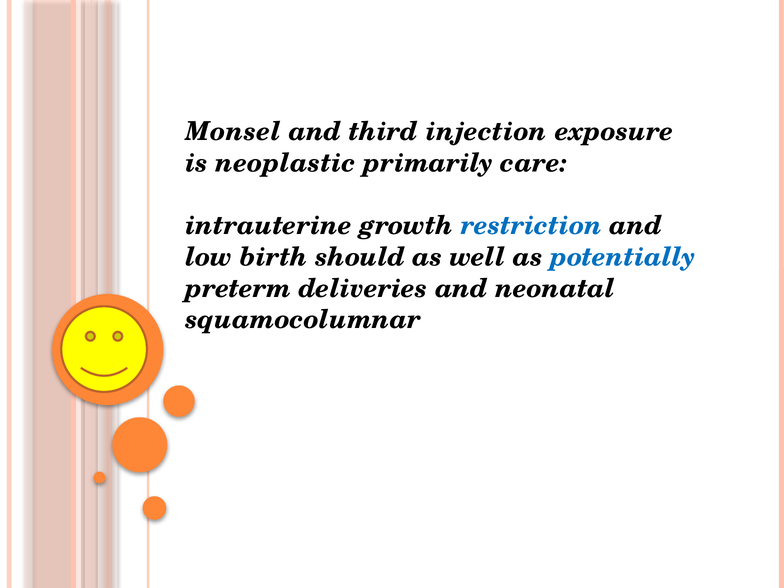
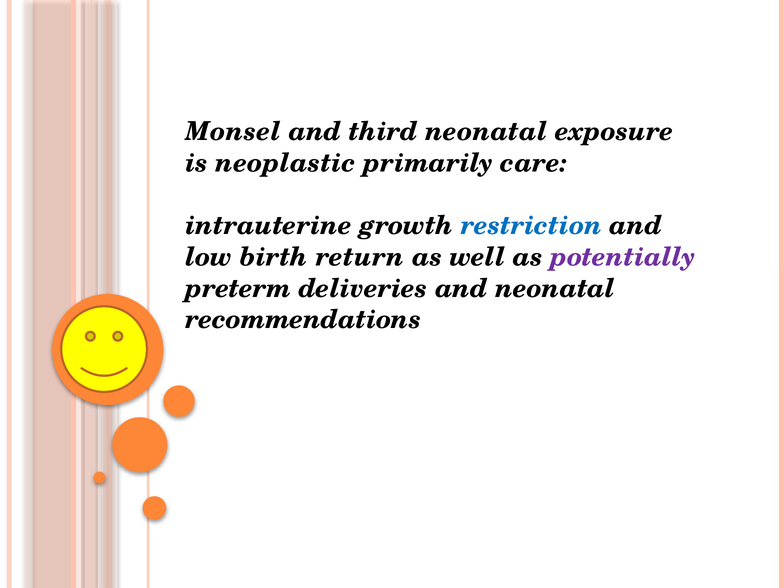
third injection: injection -> neonatal (486, 132)
should: should -> return (360, 257)
potentially colour: blue -> purple (623, 257)
squamocolumnar: squamocolumnar -> recommendations (303, 320)
